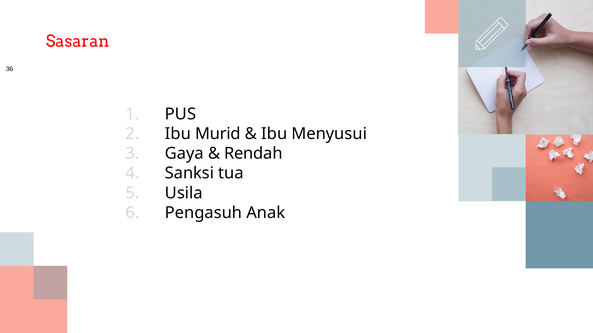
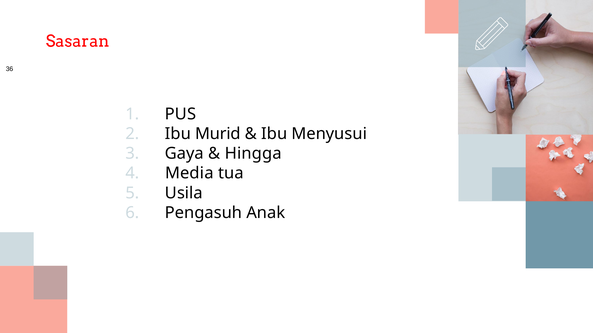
Rendah: Rendah -> Hingga (253, 154)
Sanksi: Sanksi -> Media (189, 173)
